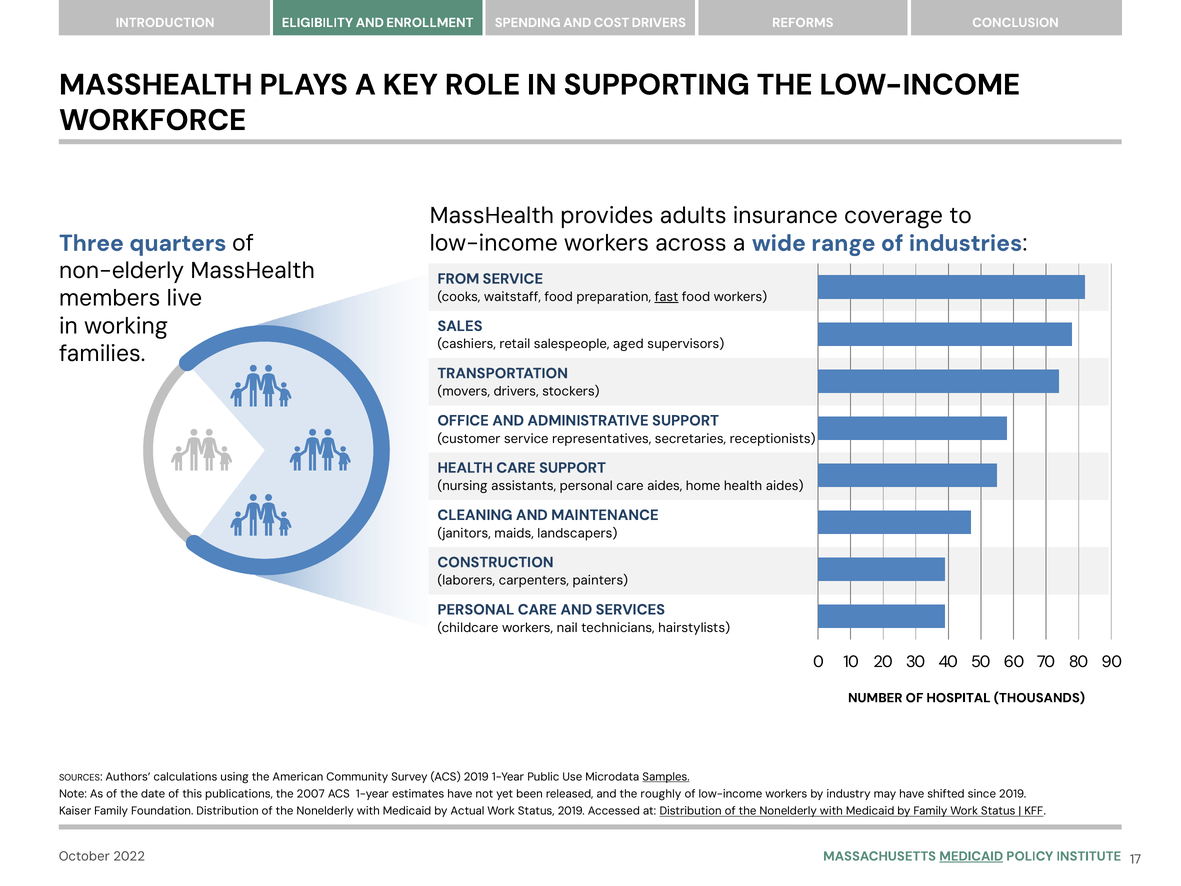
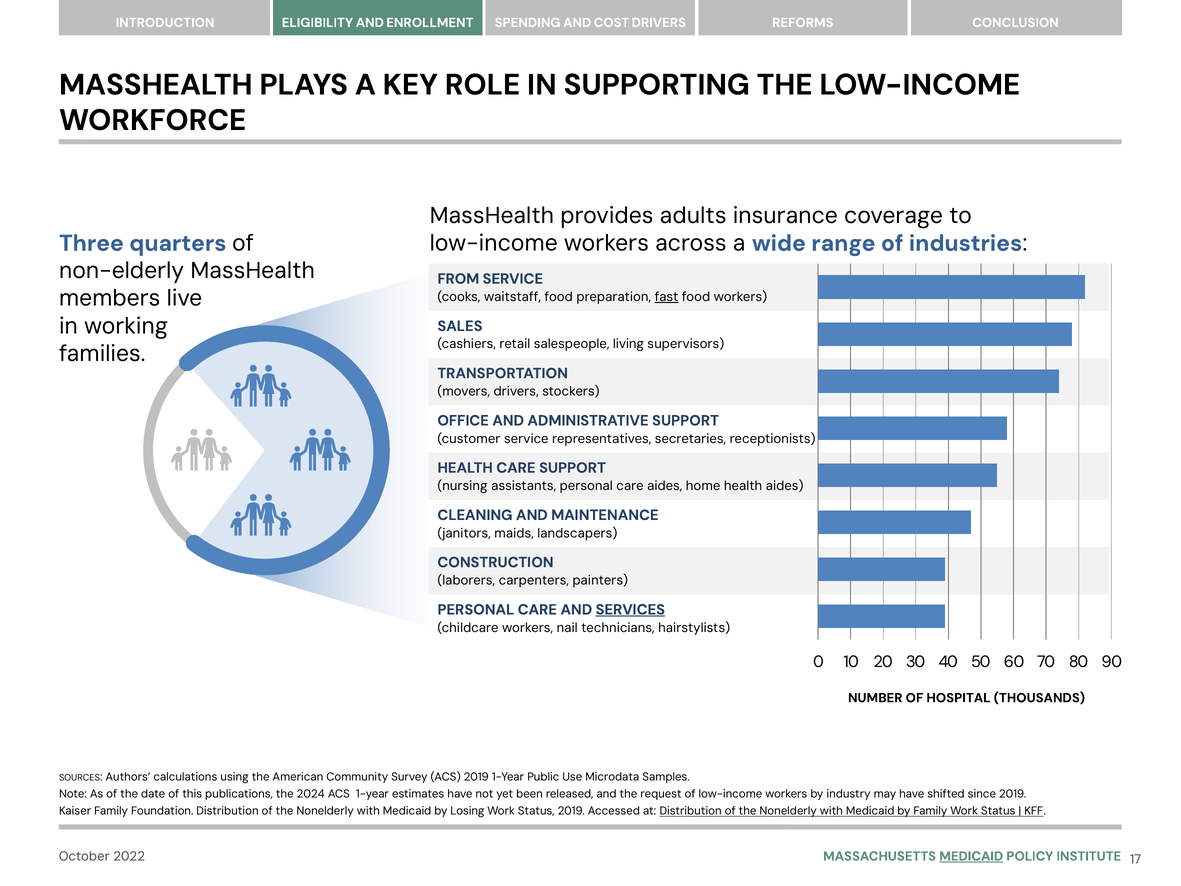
aged: aged -> living (628, 344)
SERVICES underline: none -> present (630, 609)
Samples underline: present -> none (666, 777)
2007: 2007 -> 2024 (311, 794)
roughly: roughly -> request (661, 794)
Actual: Actual -> Losing (467, 811)
